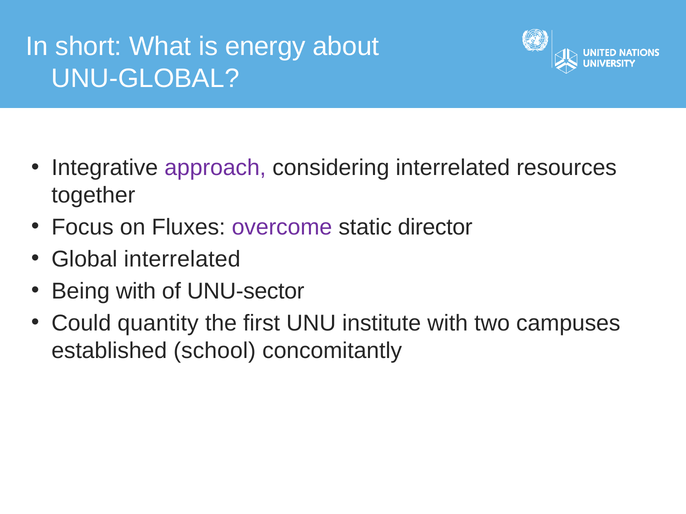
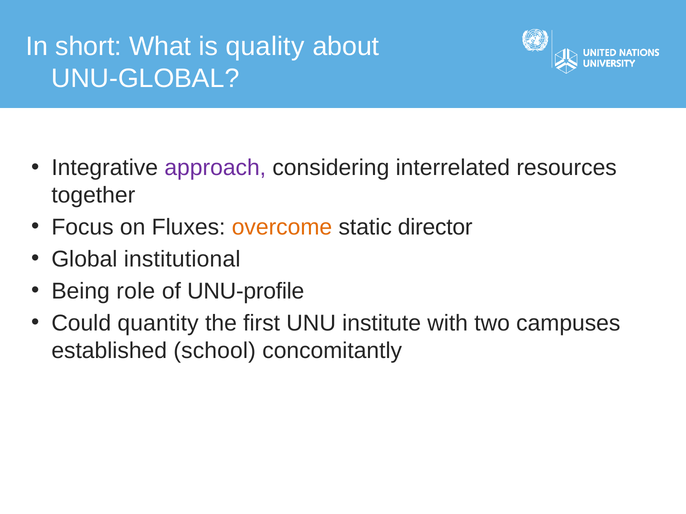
energy: energy -> quality (265, 46)
overcome colour: purple -> orange (282, 227)
Global interrelated: interrelated -> institutional (182, 259)
Being with: with -> role (136, 291)
UNU-sector: UNU-sector -> UNU-profile (246, 291)
